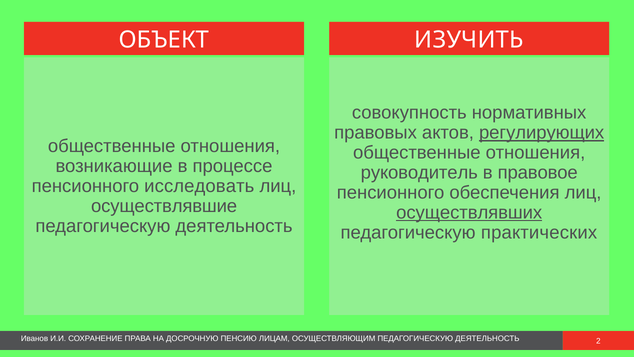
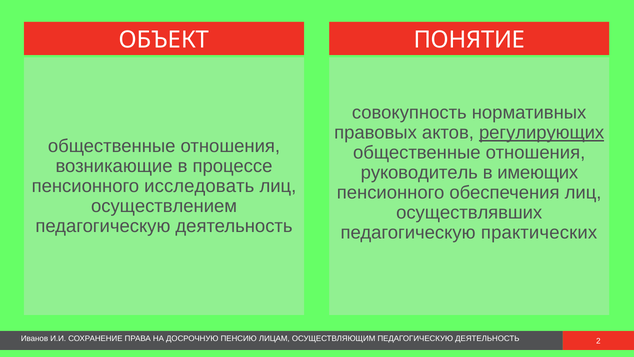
ИЗУЧИТЬ: ИЗУЧИТЬ -> ПОНЯТИЕ (469, 40)
правовое: правовое -> имеющих (538, 173)
осуществлявшие: осуществлявшие -> осуществлением (164, 206)
осуществлявших underline: present -> none (469, 212)
